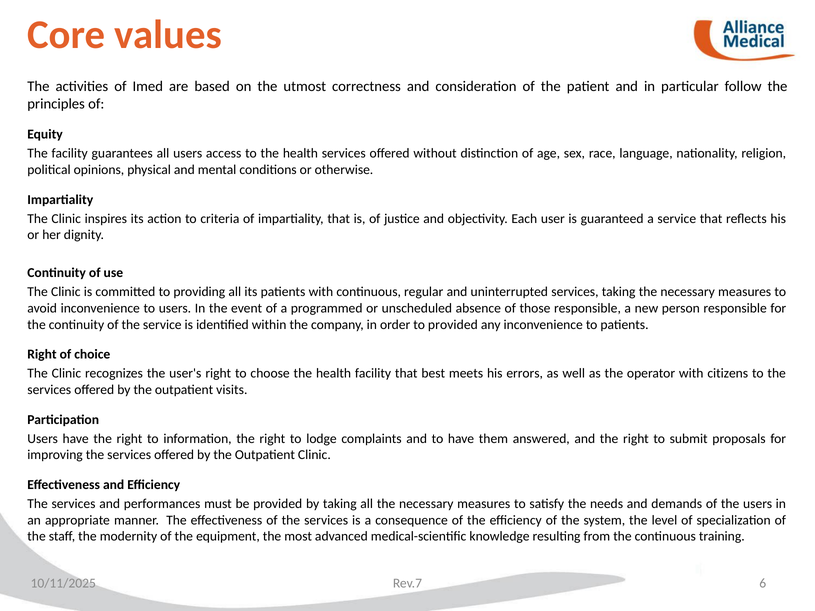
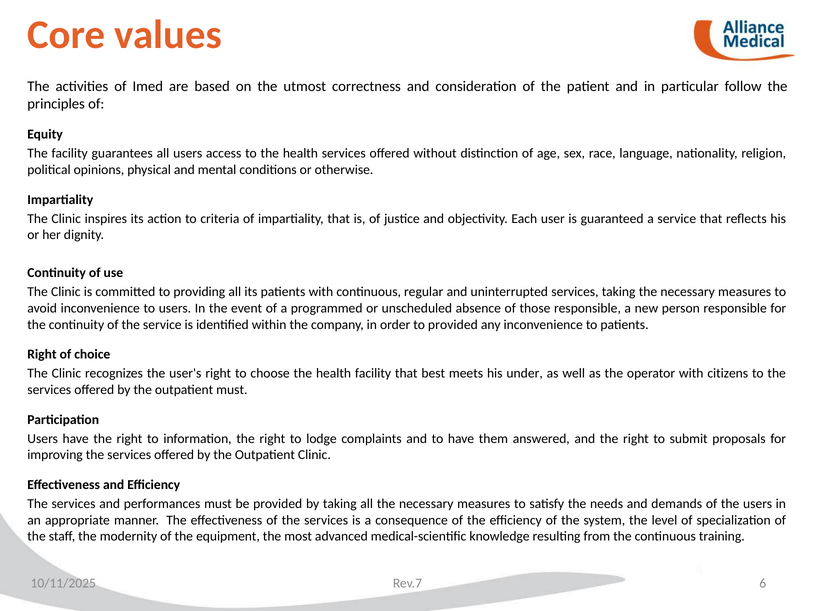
errors: errors -> under (525, 374)
outpatient visits: visits -> must (232, 390)
